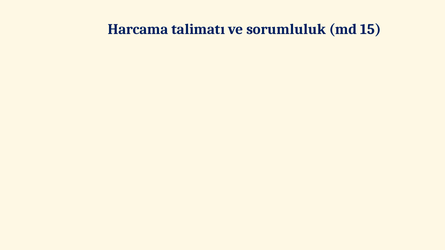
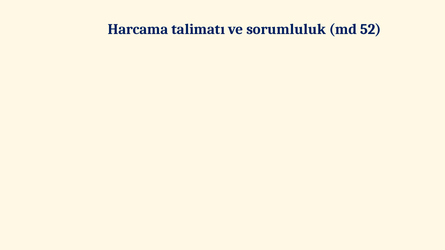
15: 15 -> 52 (371, 29)
